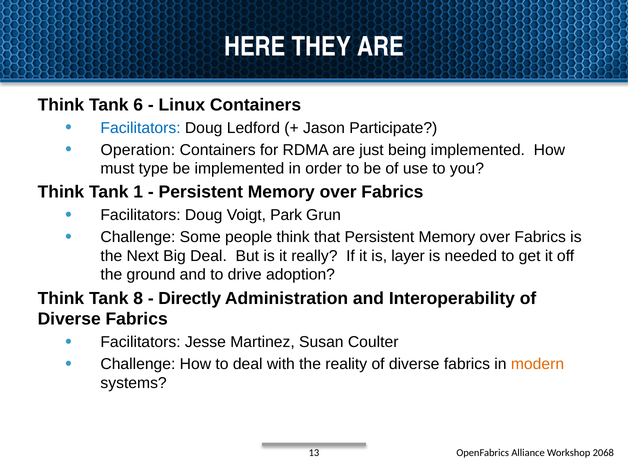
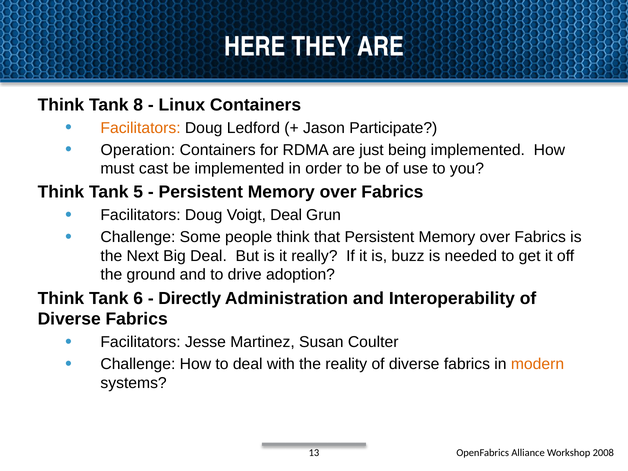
6: 6 -> 8 (138, 105)
Facilitators colour: blue -> orange (141, 128)
type: type -> cast (154, 169)
1: 1 -> 5 (138, 192)
Voigt Park: Park -> Deal (286, 215)
layer: layer -> buzz (408, 256)
8: 8 -> 6 (138, 298)
2068: 2068 -> 2008 (603, 453)
